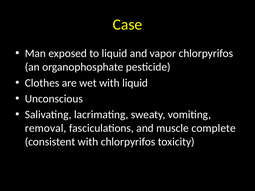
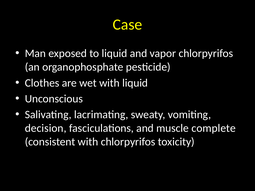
removal: removal -> decision (46, 128)
